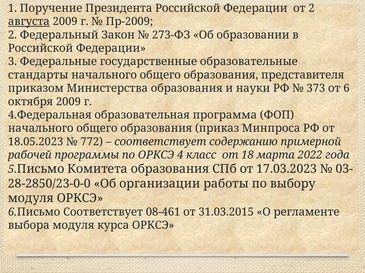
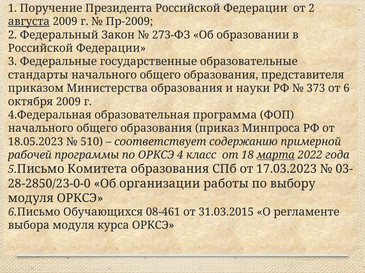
772: 772 -> 510 (92, 142)
марта underline: none -> present (276, 155)
6.Письмо Соответствует: Соответствует -> Обучающихся (103, 213)
